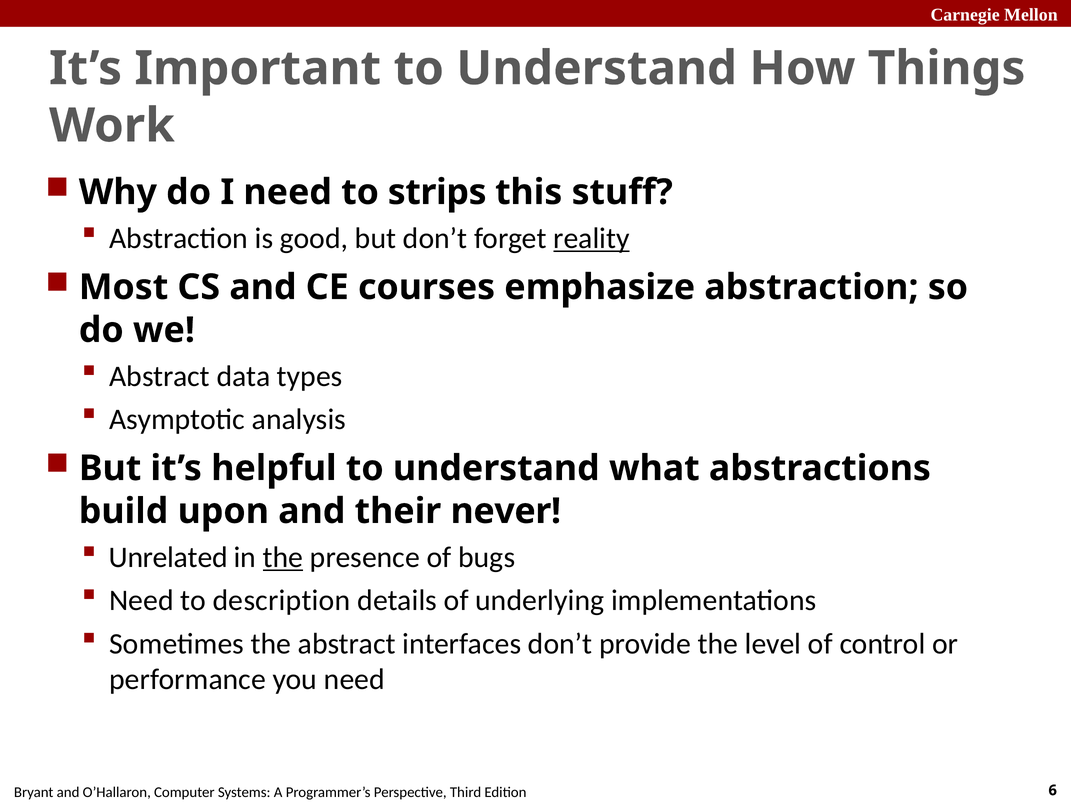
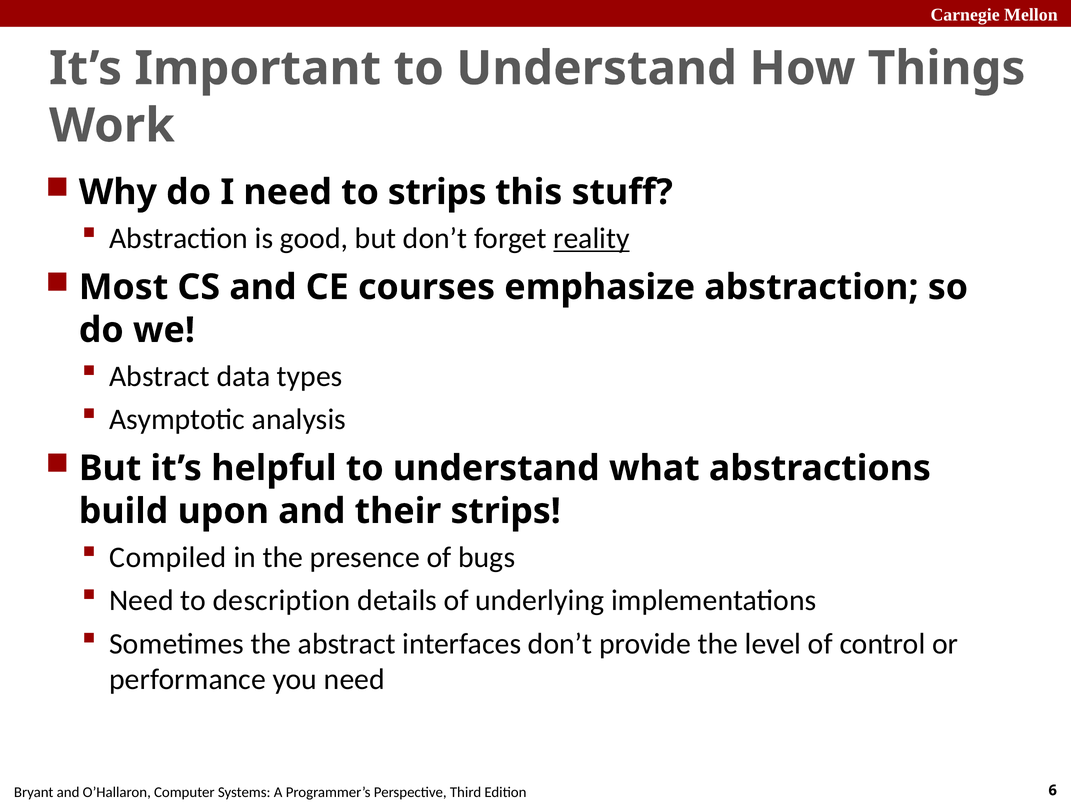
their never: never -> strips (506, 511)
Unrelated: Unrelated -> Compiled (168, 557)
the underline: present -> none (283, 557)
